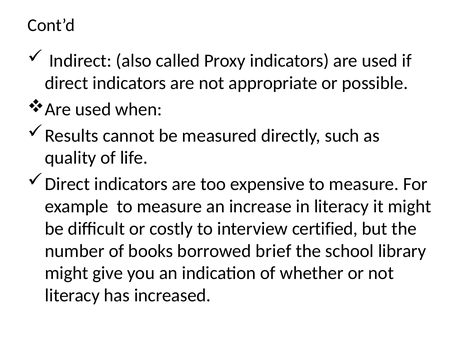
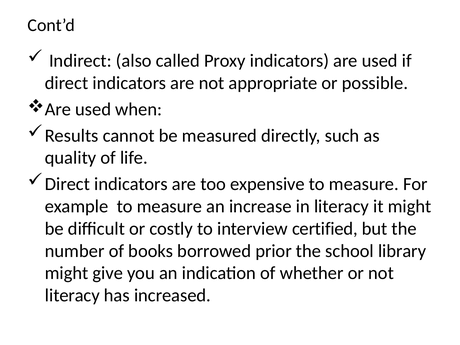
brief: brief -> prior (274, 251)
